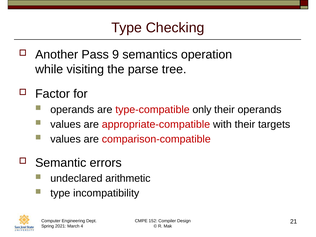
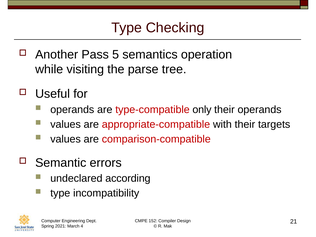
9: 9 -> 5 (116, 55)
Factor: Factor -> Useful (53, 94)
arithmetic: arithmetic -> according (128, 178)
